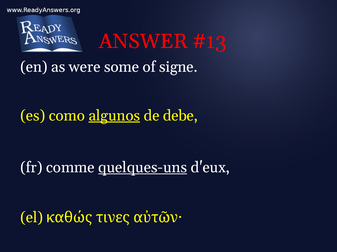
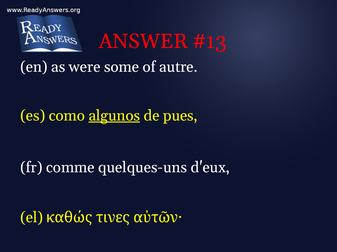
signe: signe -> autre (178, 67)
debe: debe -> pues (180, 116)
quelques-uns underline: present -> none (143, 168)
